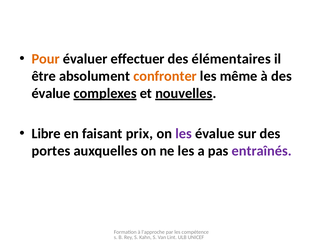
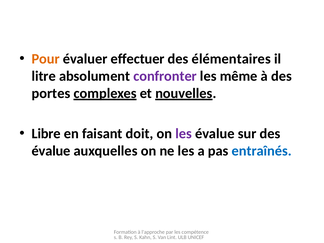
être: être -> litre (44, 76)
confronter colour: orange -> purple (165, 76)
évalue: évalue -> portes (51, 93)
prix: prix -> doit (140, 134)
portes: portes -> évalue (51, 151)
entraînés colour: purple -> blue (262, 151)
